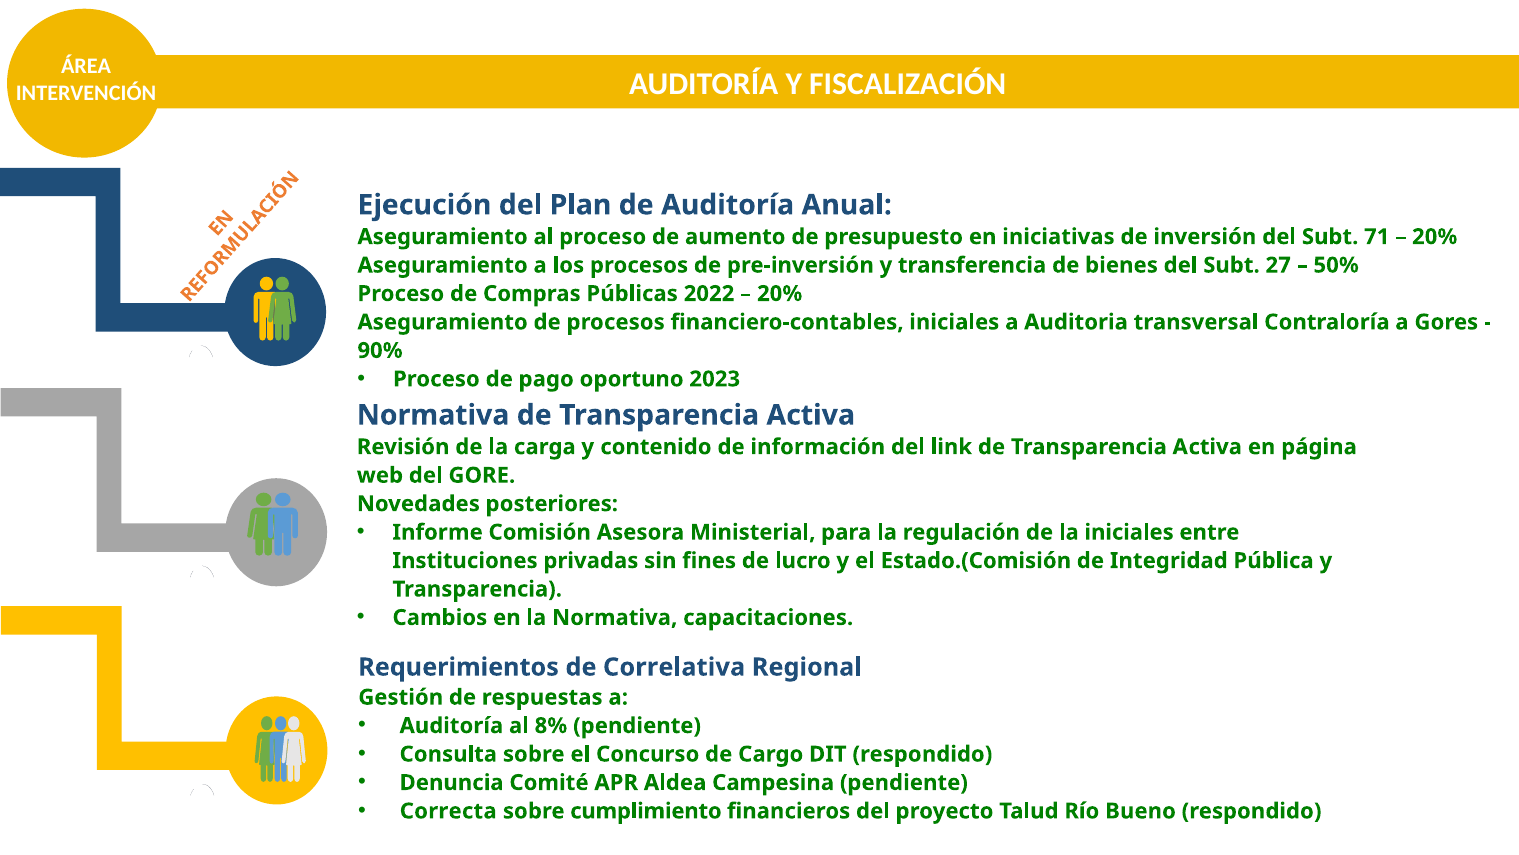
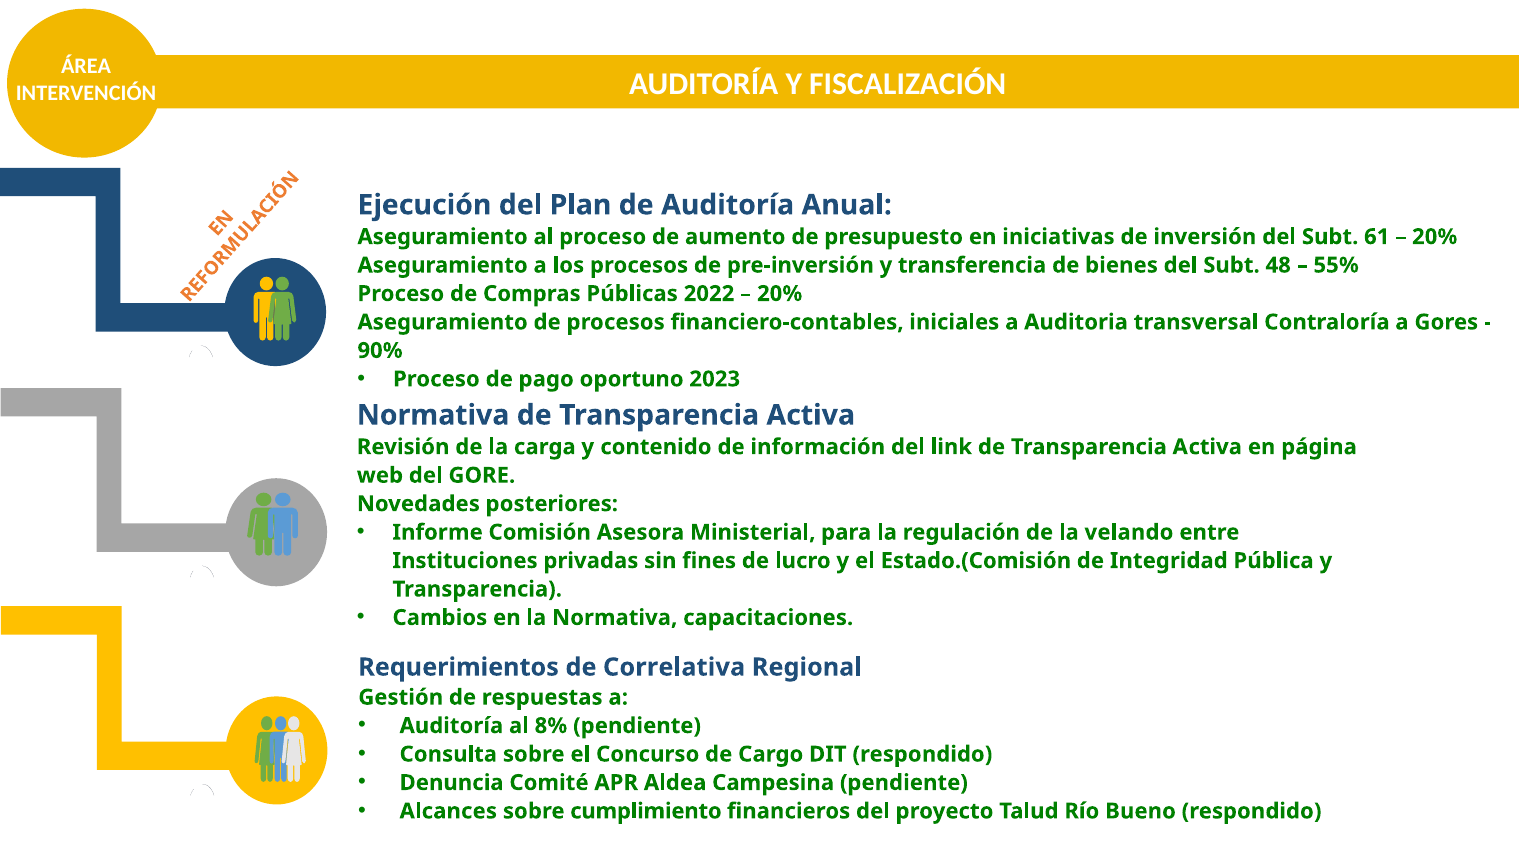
71: 71 -> 61 (1377, 237)
27: 27 -> 48 (1278, 265)
50%: 50% -> 55% (1336, 265)
la iniciales: iniciales -> velando (1129, 532)
Correcta: Correcta -> Alcances (448, 811)
